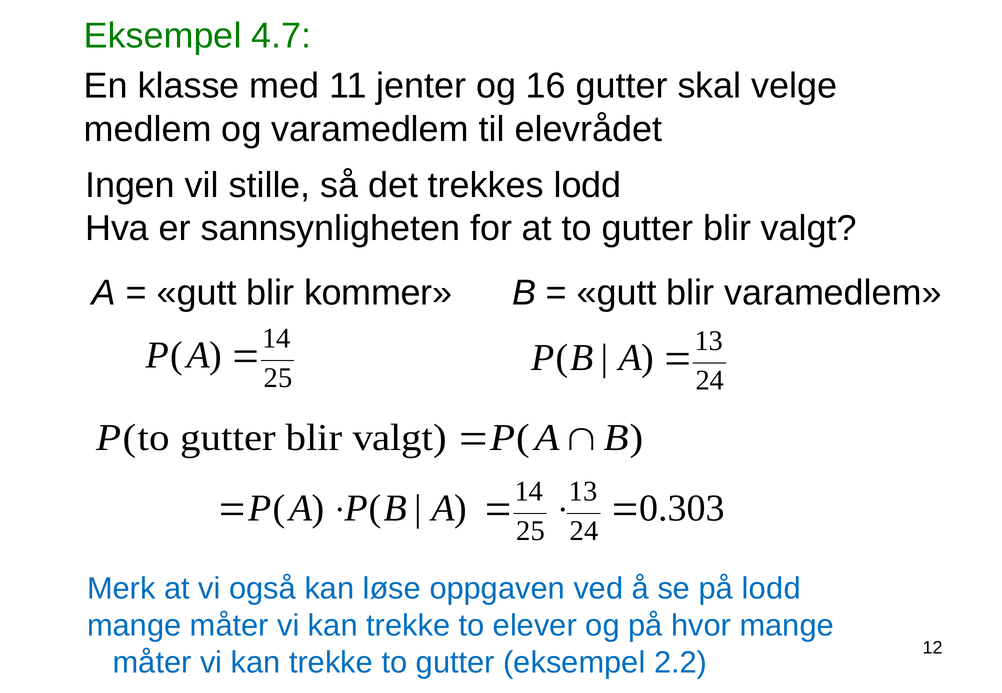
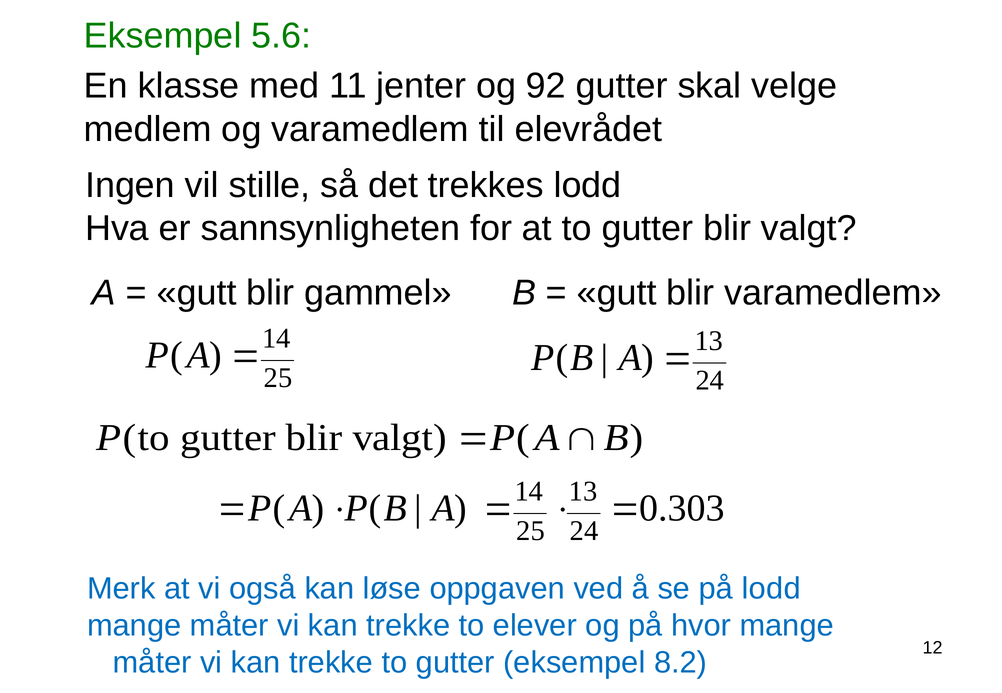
4.7: 4.7 -> 5.6 (281, 36)
16: 16 -> 92 (546, 86)
kommer: kommer -> gammel (378, 293)
2.2: 2.2 -> 8.2 (681, 663)
